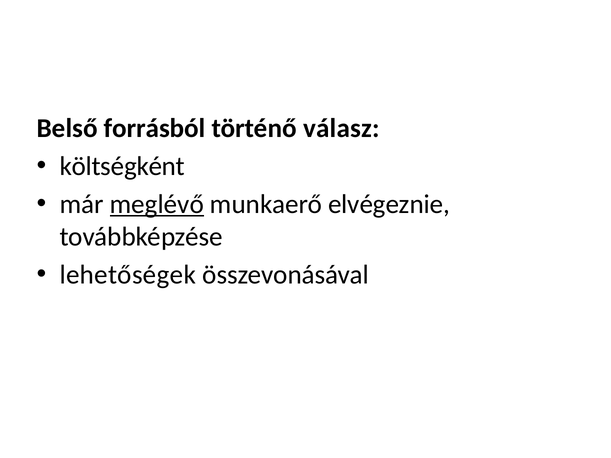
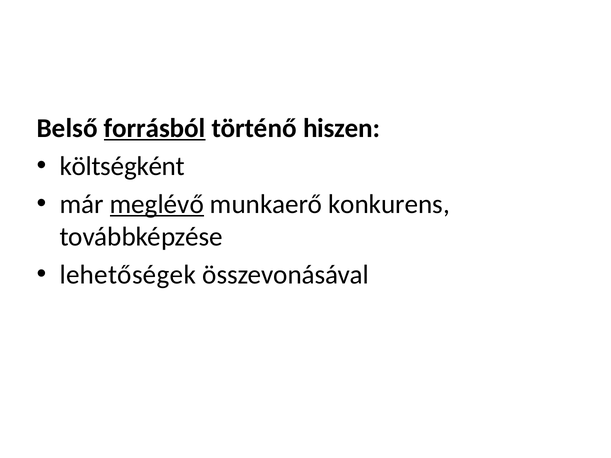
forrásból underline: none -> present (155, 128)
válasz: válasz -> hiszen (342, 128)
elvégeznie: elvégeznie -> konkurens (389, 204)
